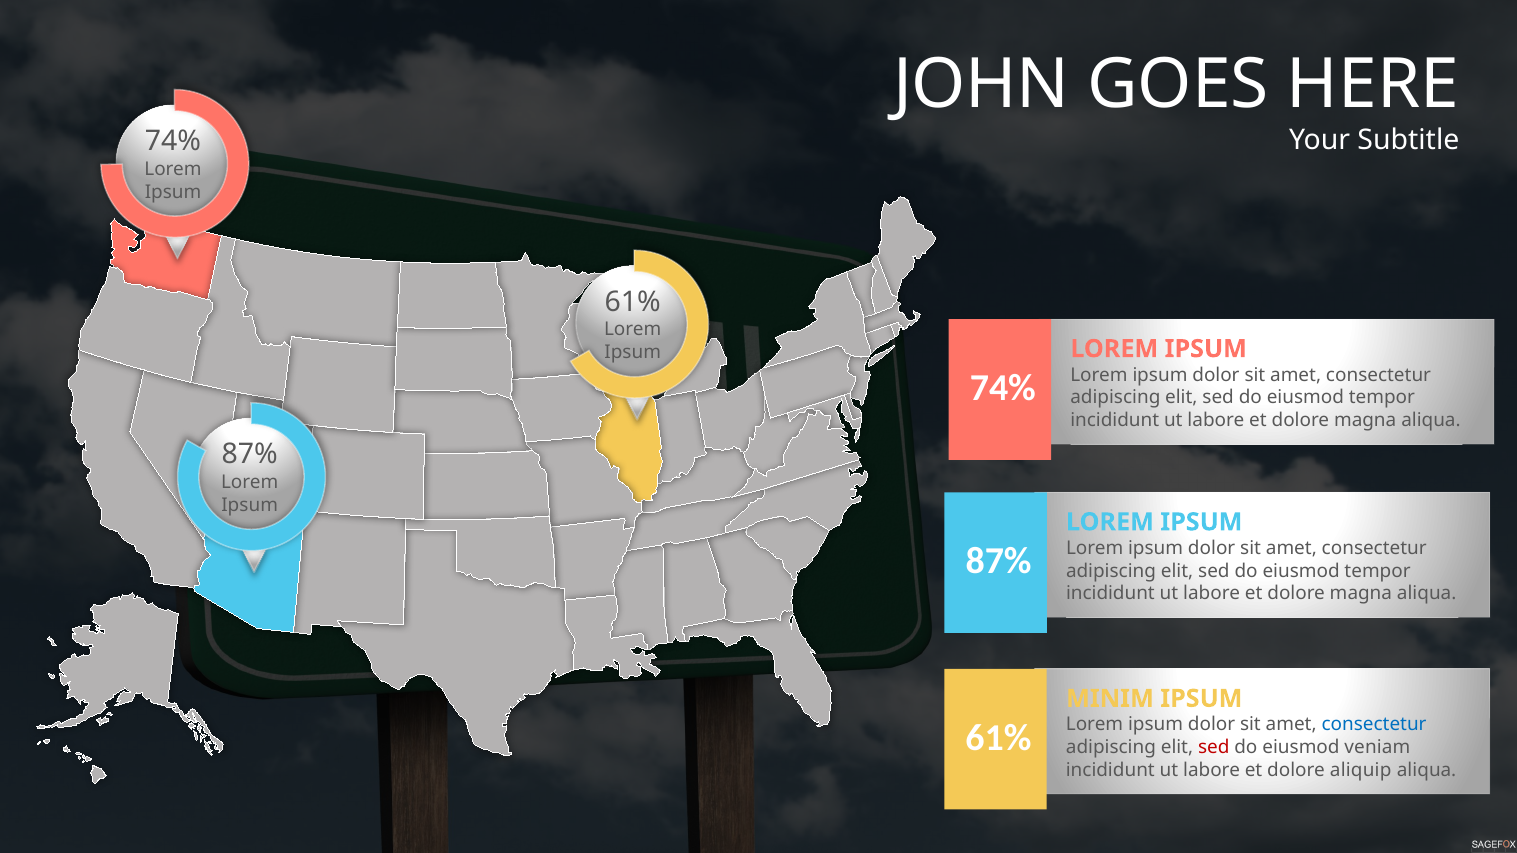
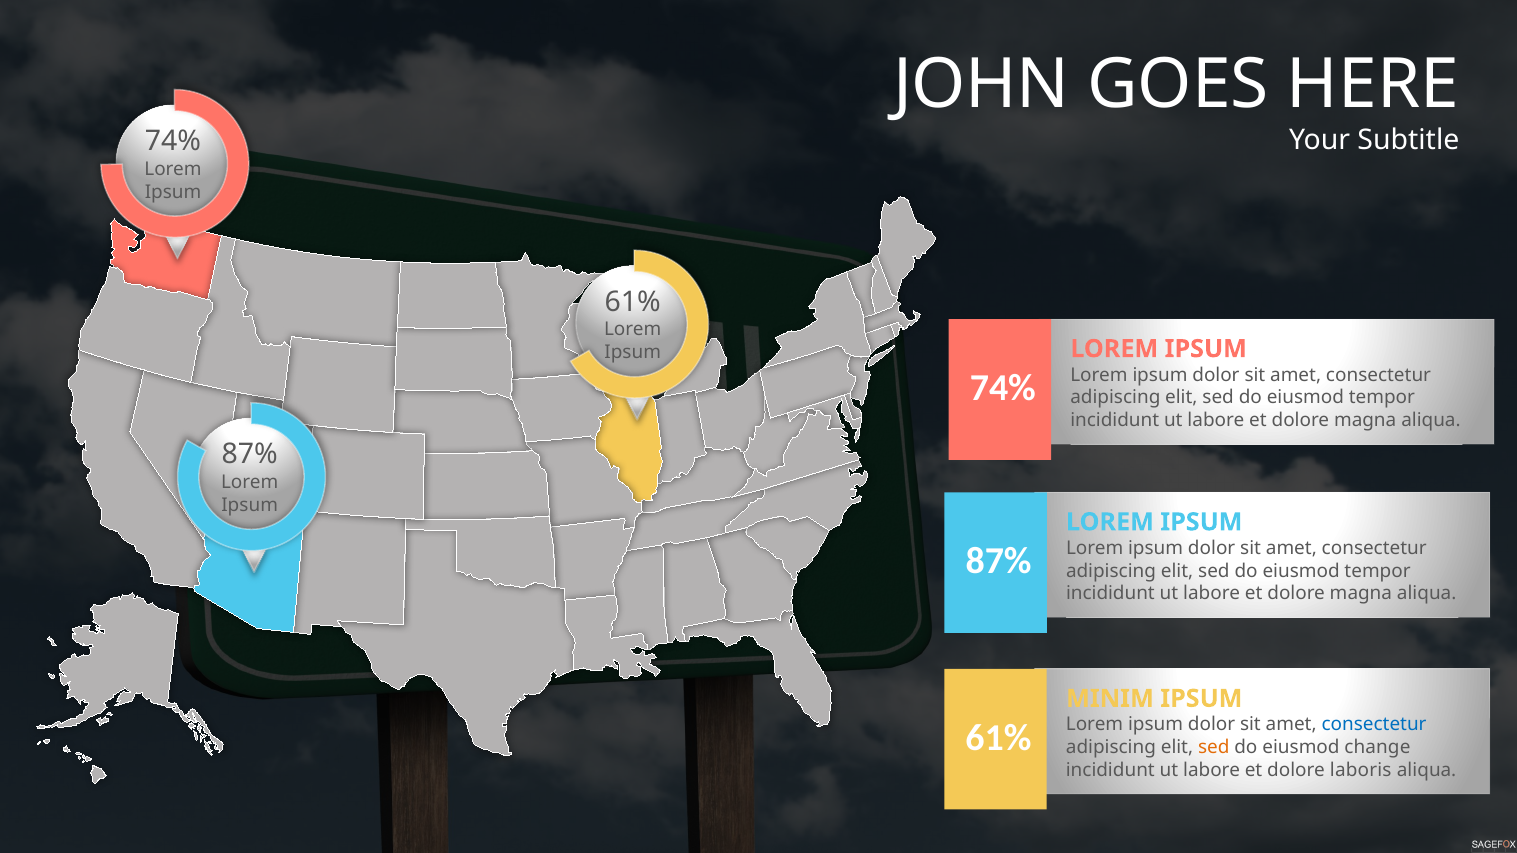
sed colour: red -> orange (1214, 748)
veniam: veniam -> change (1377, 748)
aliquip: aliquip -> laboris (1361, 770)
